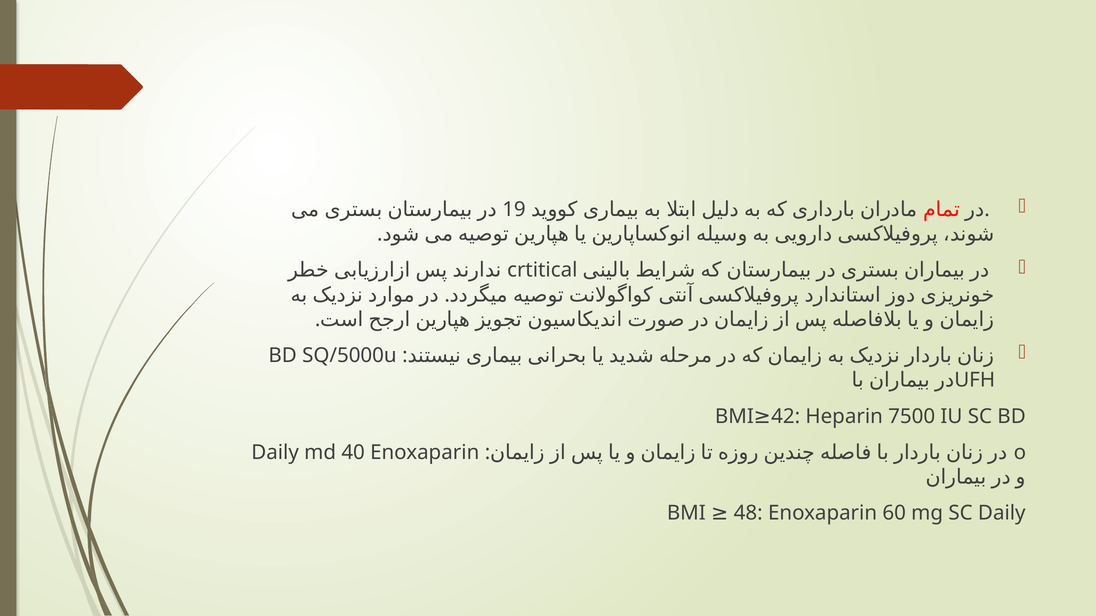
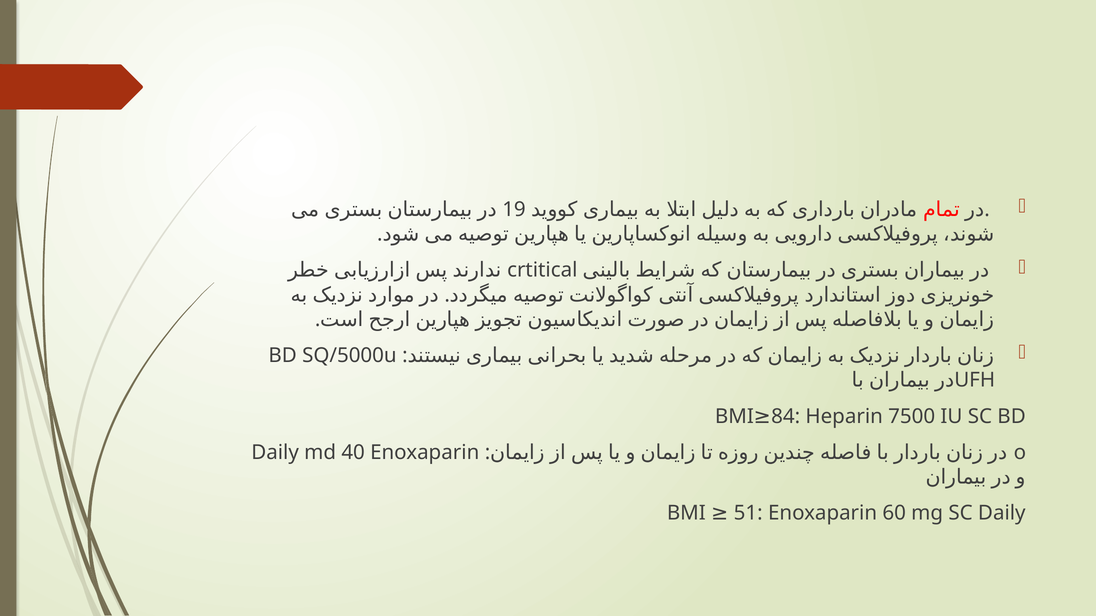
42: 42 -> 84 (786, 417)
48: 48 -> 51 (748, 513)
